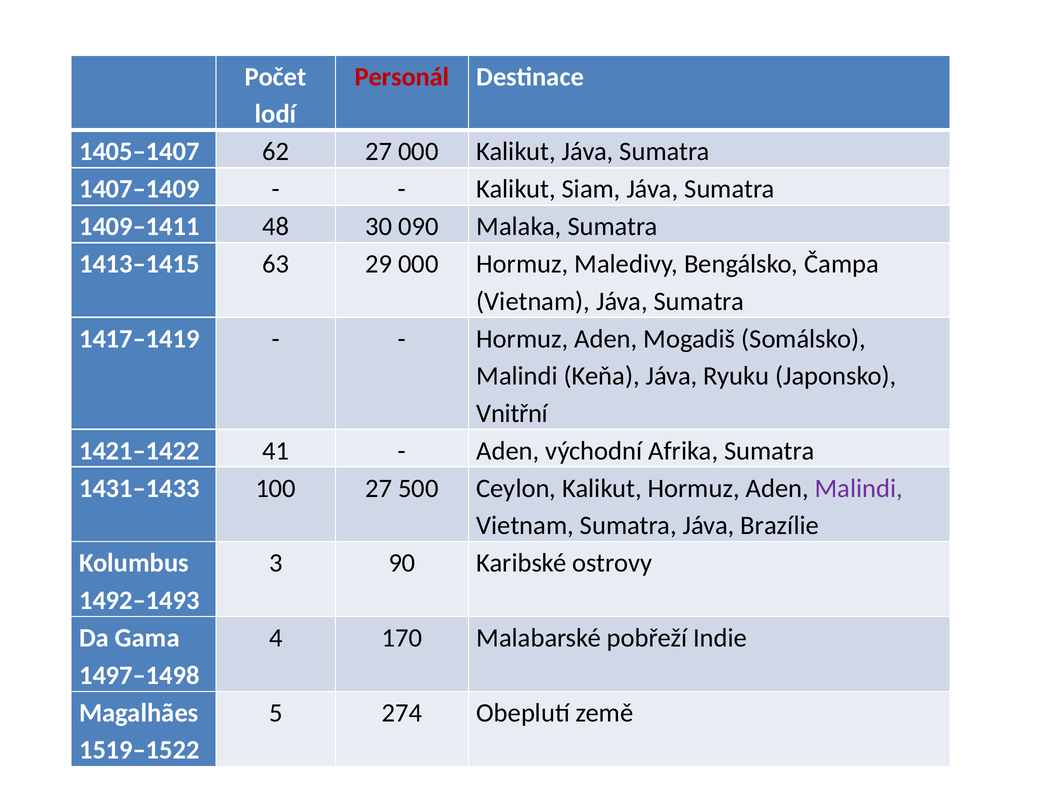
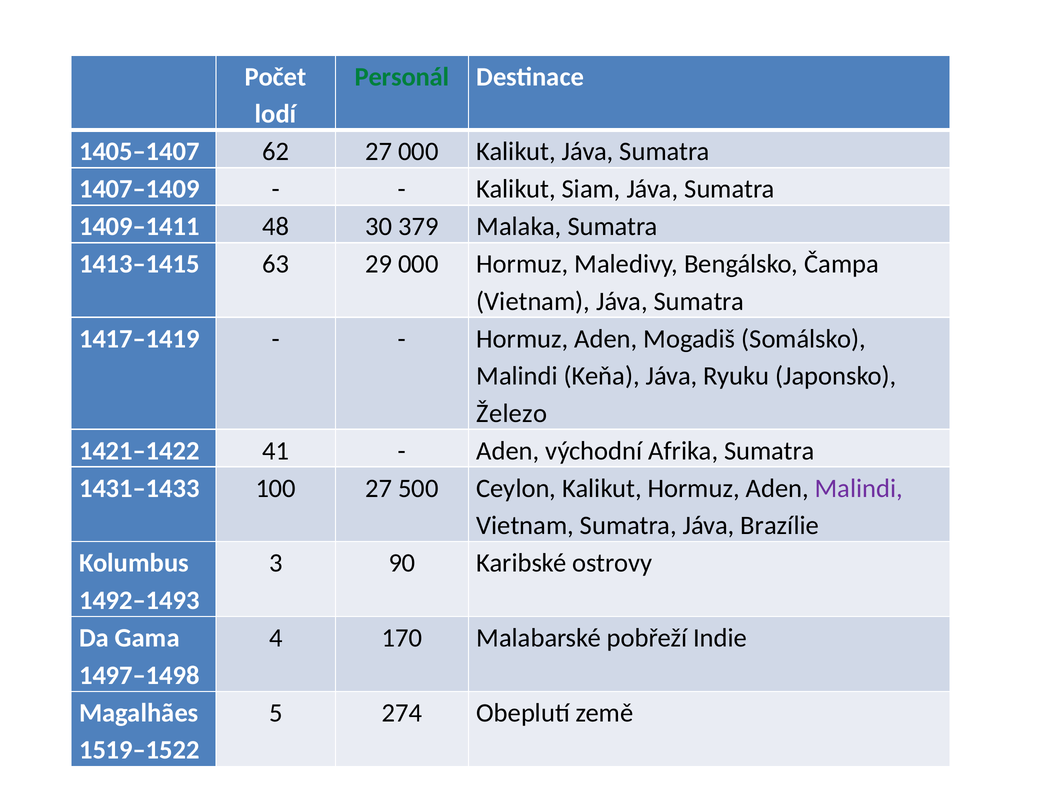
Personál colour: red -> green (402, 77)
090: 090 -> 379 (418, 226)
Vnitřní: Vnitřní -> Železo (512, 413)
